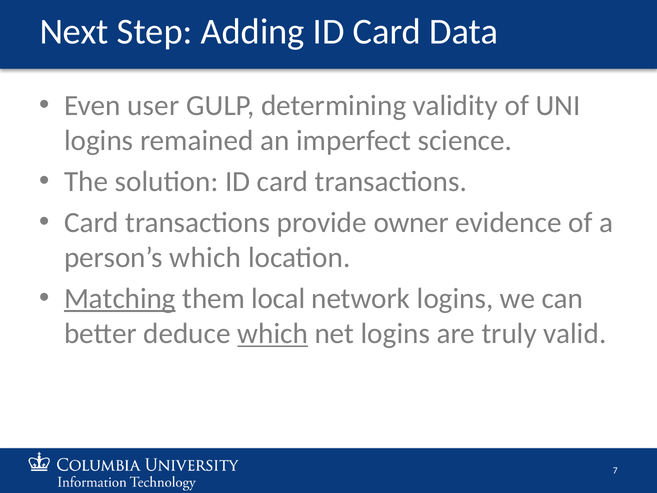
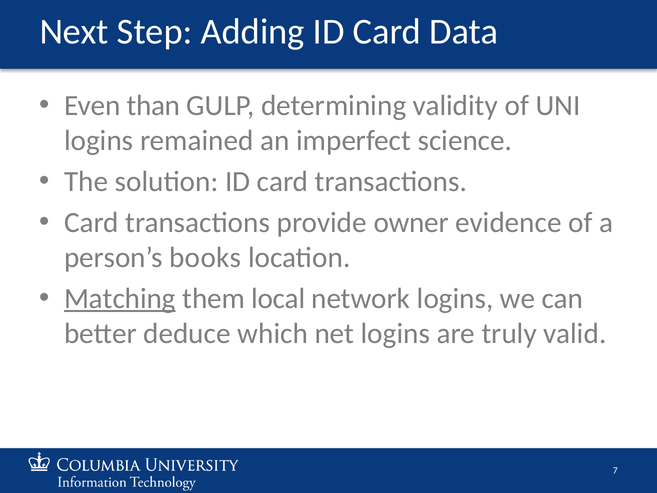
user: user -> than (154, 106)
person’s which: which -> books (205, 258)
which underline: present -> none (273, 333)
